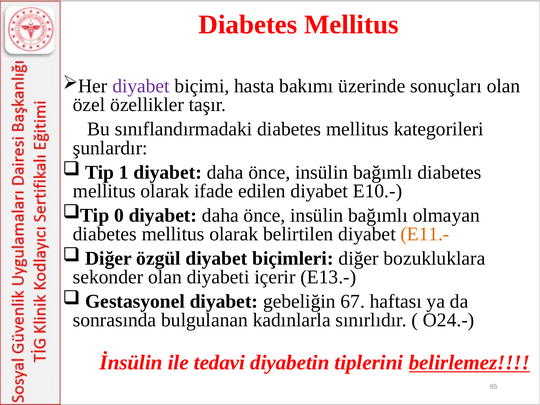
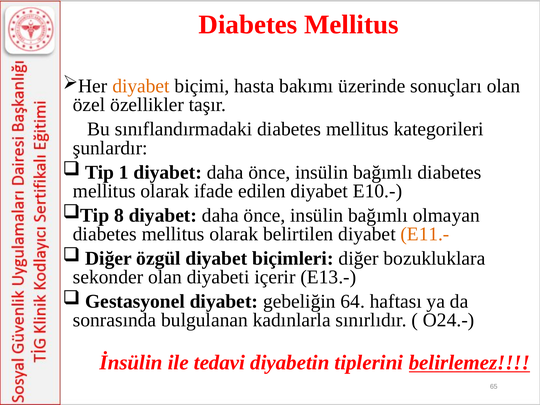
diyabet colour: purple -> orange (141, 86)
0: 0 -> 8 (119, 215)
67: 67 -> 64 (353, 301)
